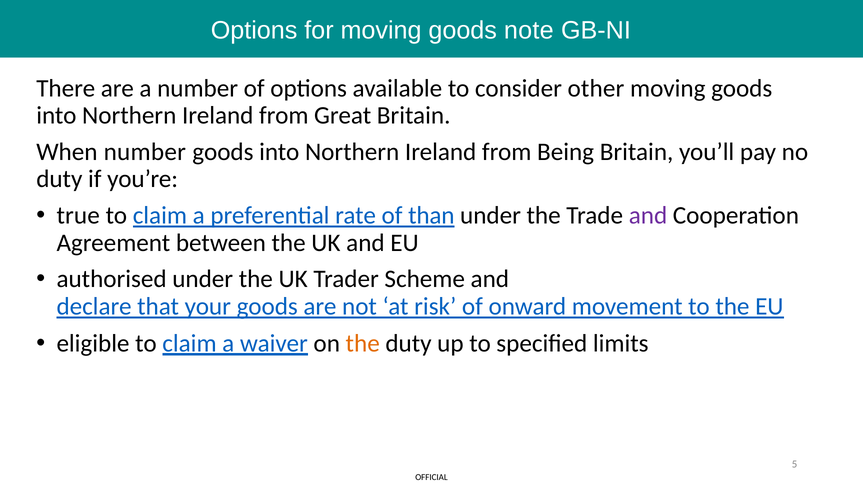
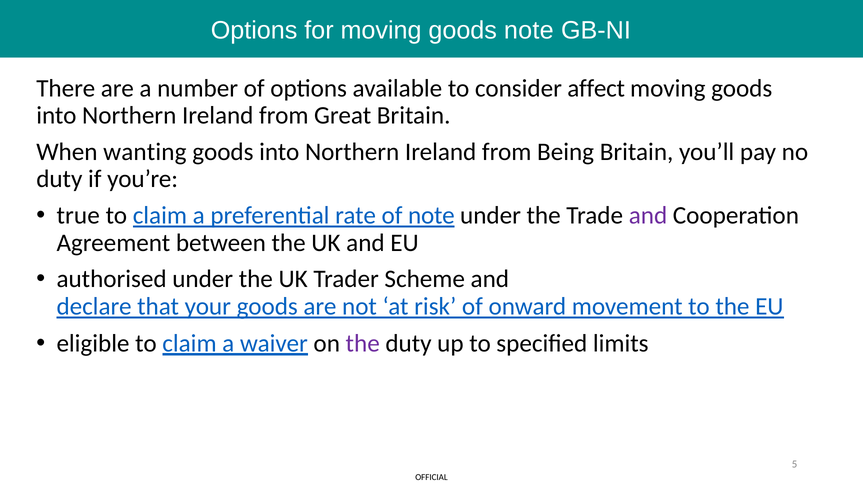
other: other -> affect (596, 88)
When number: number -> wanting (145, 152)
of than: than -> note (431, 215)
the colour: orange -> purple (363, 343)
